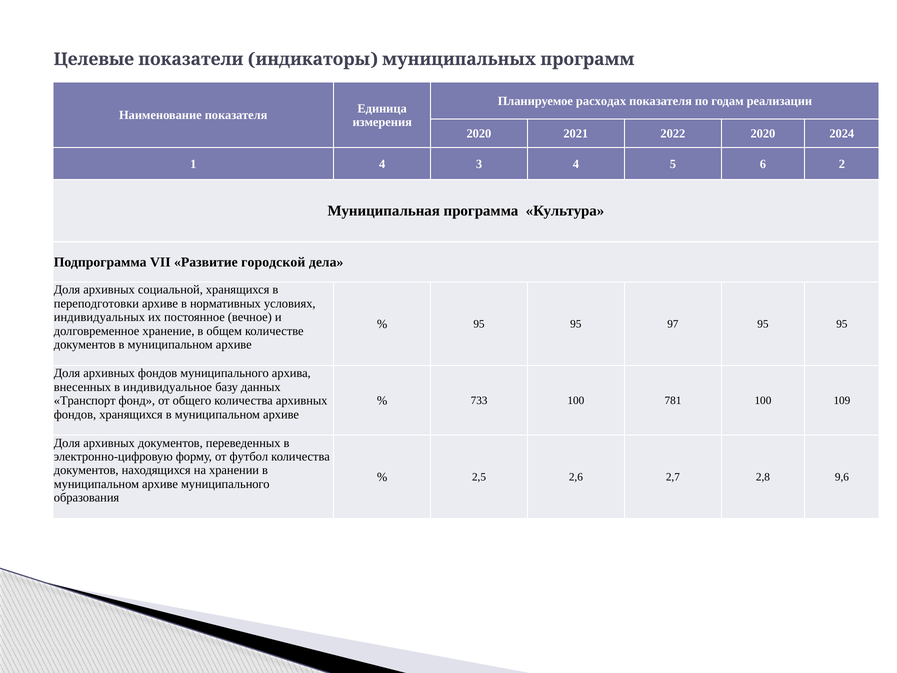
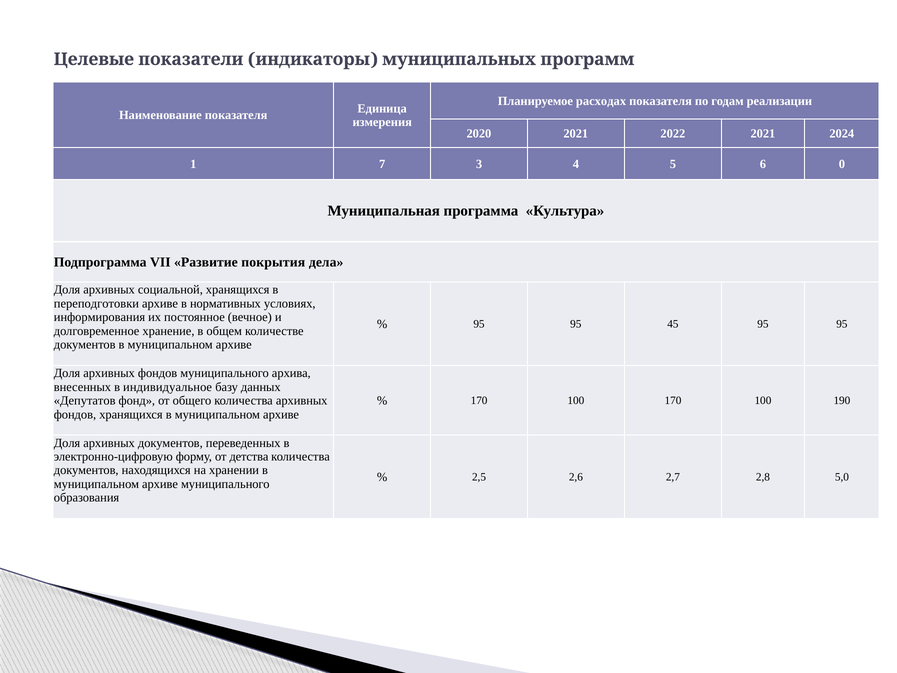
2022 2020: 2020 -> 2021 (763, 134)
1 4: 4 -> 7 (382, 164)
2: 2 -> 0 (842, 164)
городской: городской -> покрытия (273, 262)
индивидуальных: индивидуальных -> информирования (100, 317)
97: 97 -> 45 (673, 324)
Транспорт: Транспорт -> Депутатов (85, 401)
733: 733 -> 170 (479, 401)
100 781: 781 -> 170 (673, 401)
109: 109 -> 190 (842, 401)
футбол: футбол -> детства (249, 456)
9,6: 9,6 -> 5,0 (842, 477)
